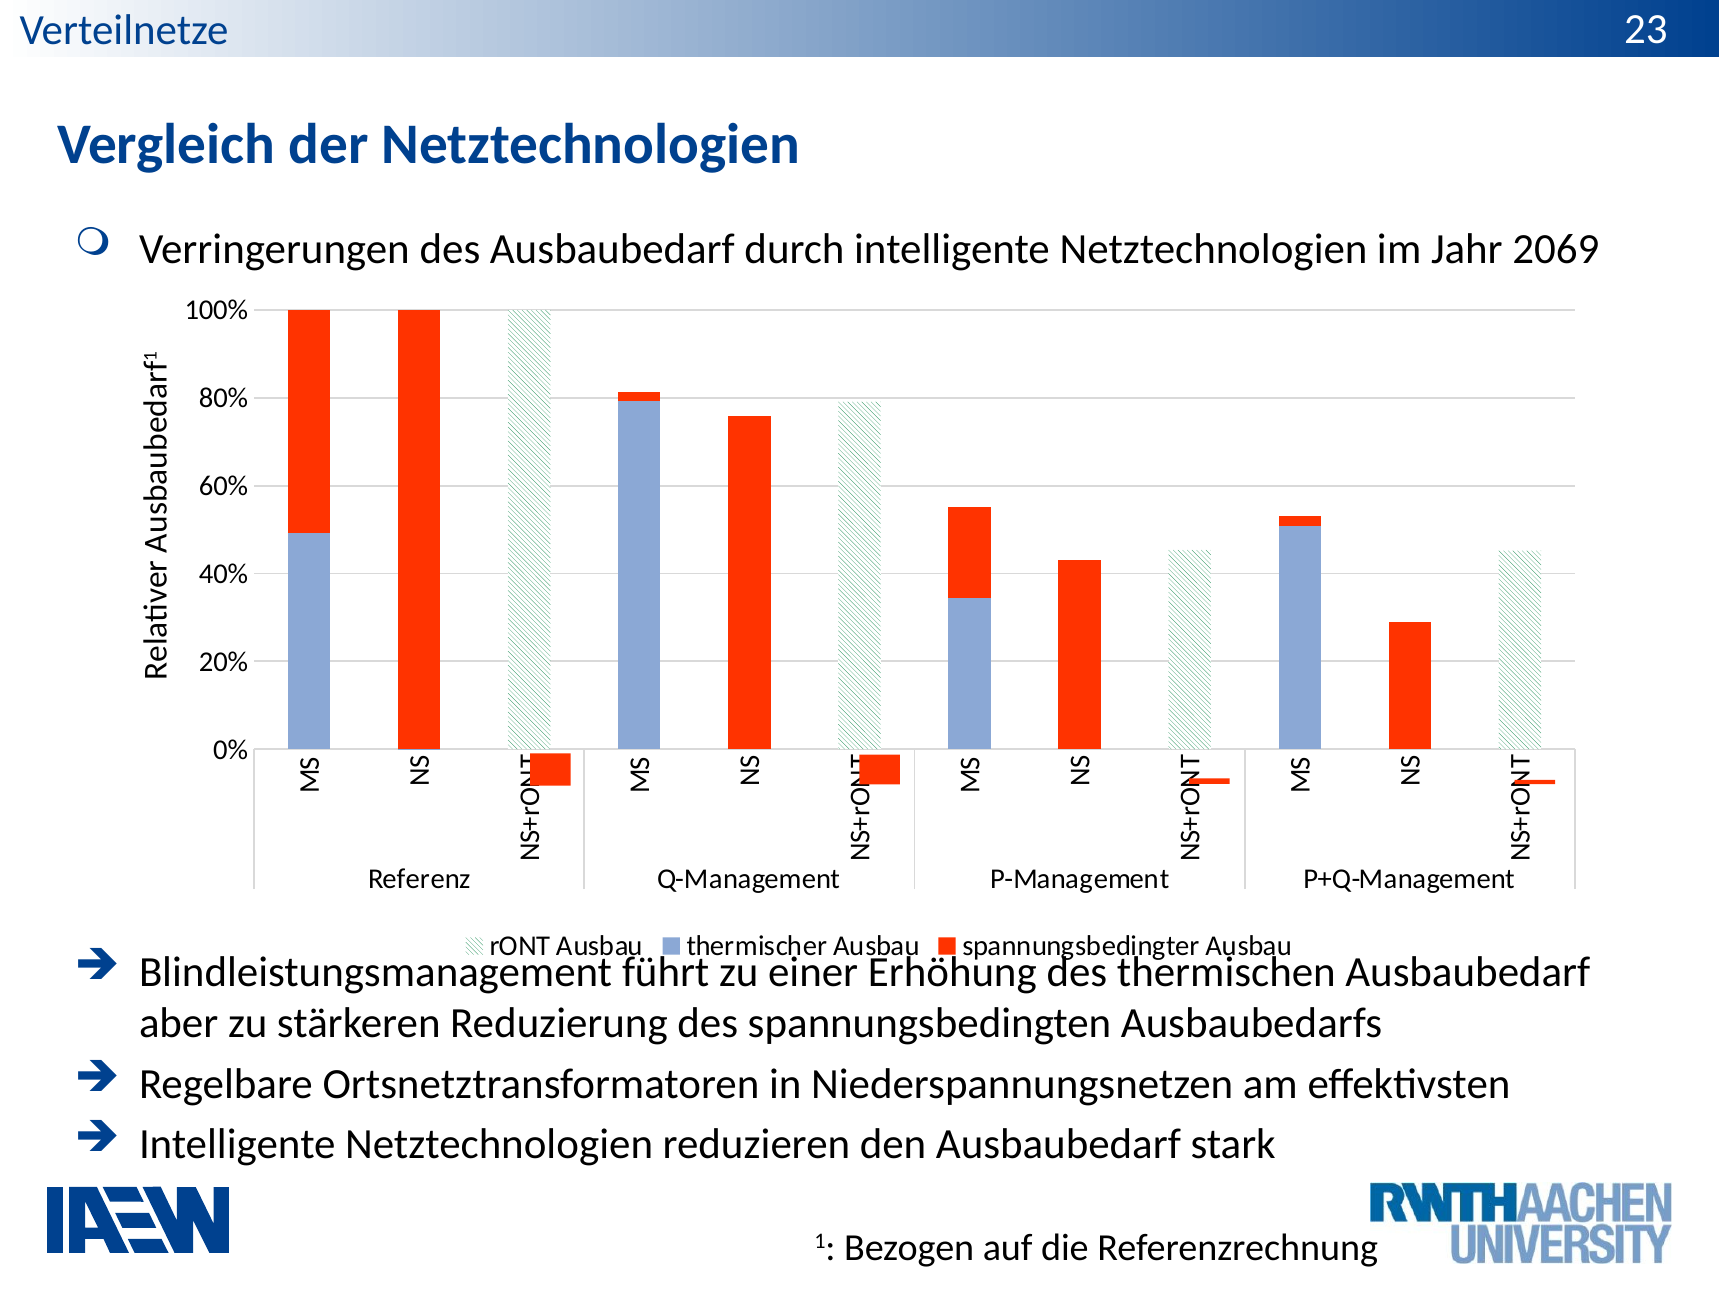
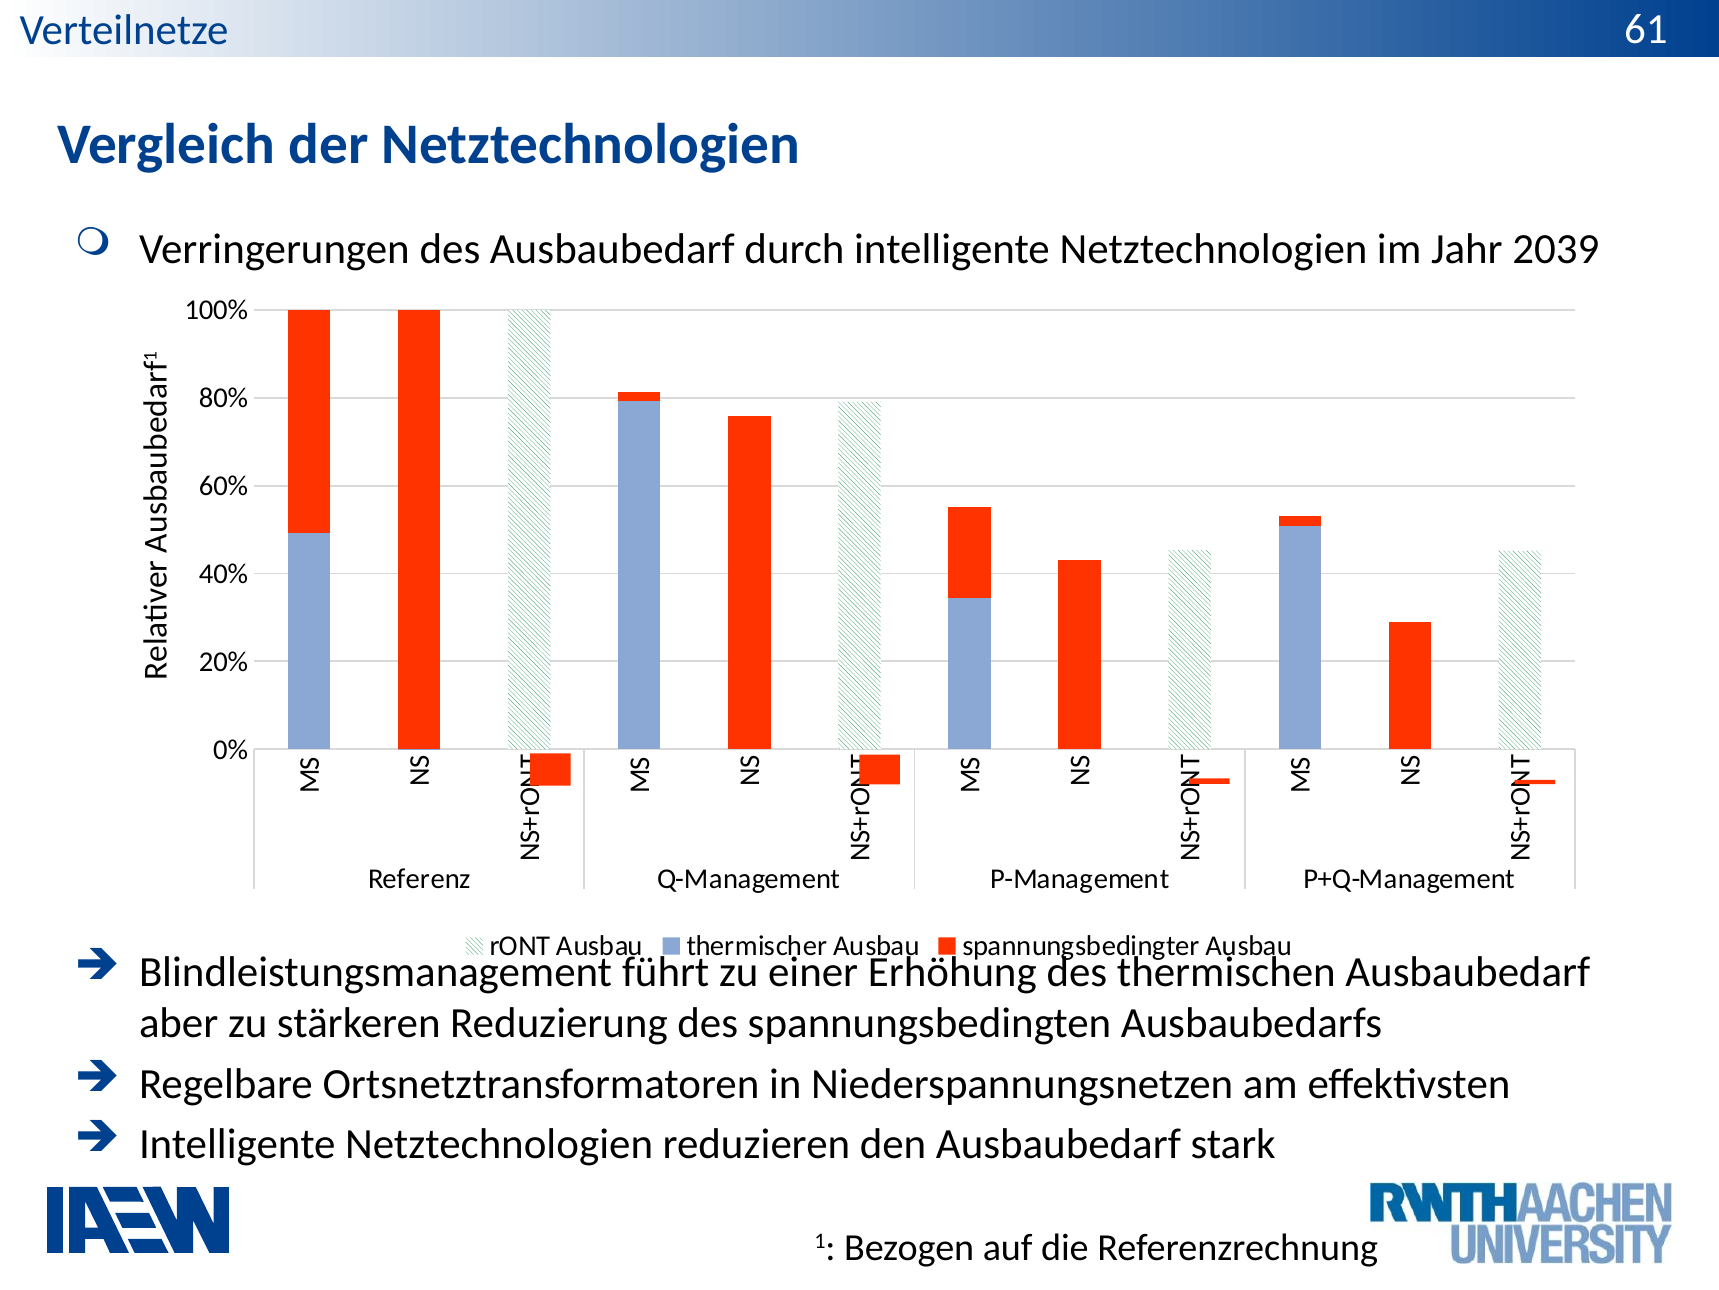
23: 23 -> 61 (1646, 29)
2069: 2069 -> 2039 (1556, 250)
